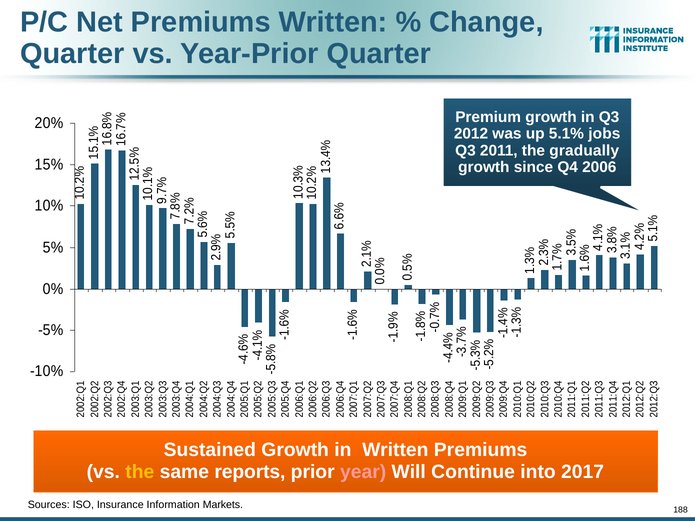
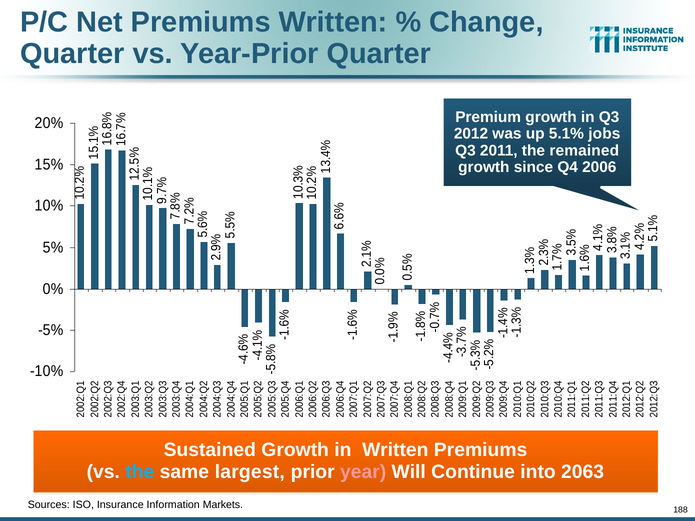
gradually: gradually -> remained (584, 151)
the colour: yellow -> light blue (140, 472)
reports: reports -> largest (250, 472)
2017: 2017 -> 2063 (583, 472)
